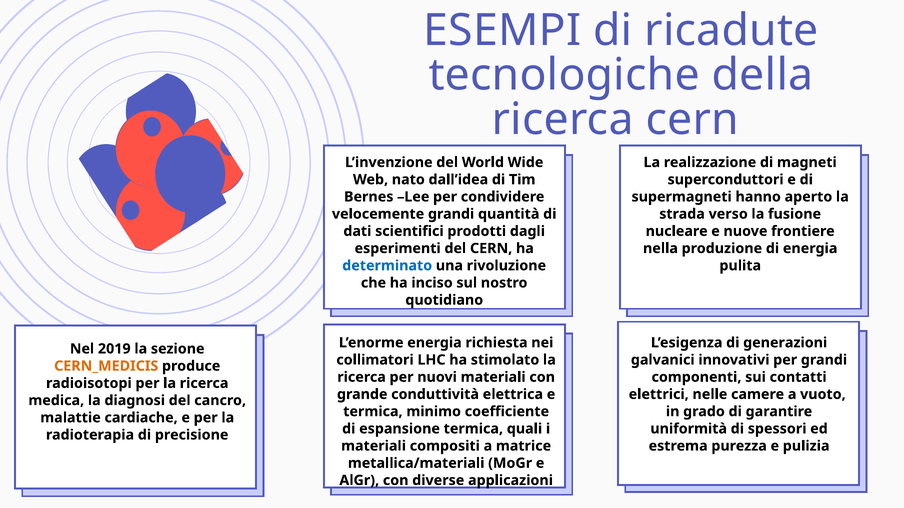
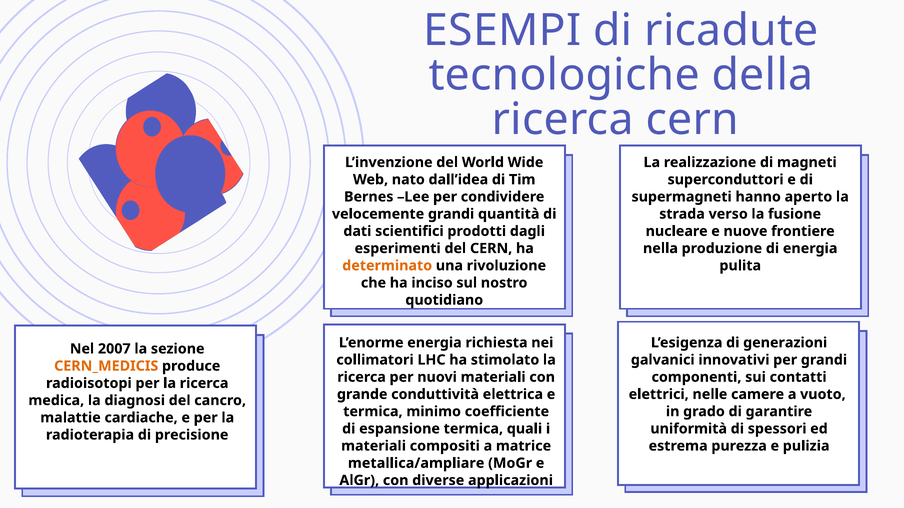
determinato colour: blue -> orange (387, 266)
2019: 2019 -> 2007 (114, 349)
metallica/materiali: metallica/materiali -> metallica/ampliare (416, 464)
